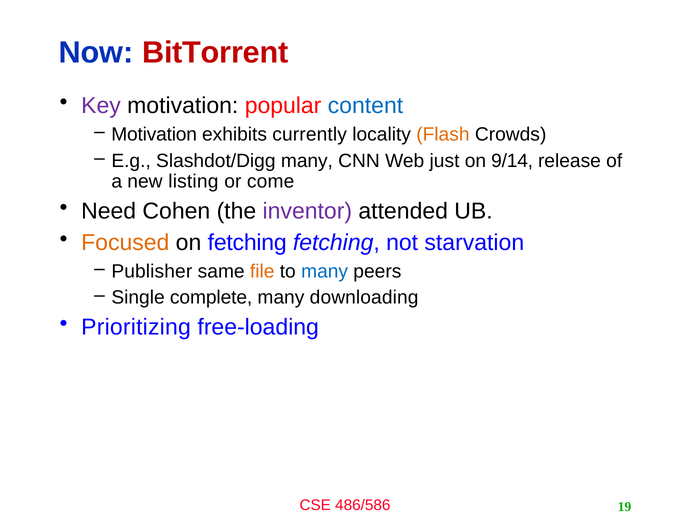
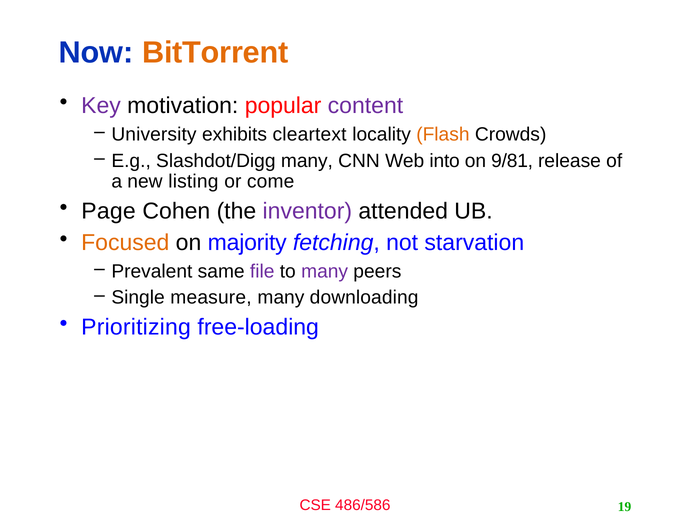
BitTorrent colour: red -> orange (215, 52)
content colour: blue -> purple (365, 106)
Motivation: Motivation -> University (154, 134)
currently: currently -> cleartext (310, 134)
just: just -> into (445, 161)
9/14: 9/14 -> 9/81 (512, 161)
Need: Need -> Page (109, 211)
on fetching: fetching -> majority (247, 243)
Publisher: Publisher -> Prevalent (152, 271)
file colour: orange -> purple (262, 271)
many colour: blue -> purple (325, 271)
complete: complete -> measure (211, 298)
